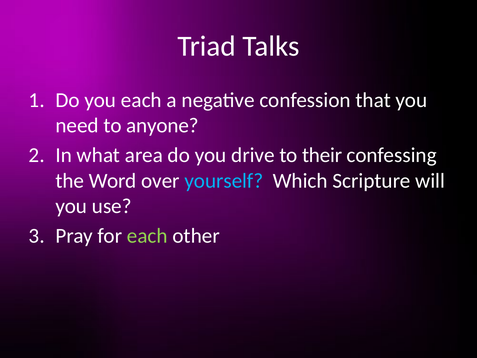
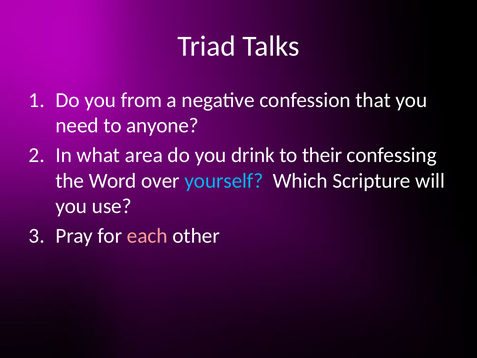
you each: each -> from (141, 100)
drive: drive -> drink (253, 155)
each colour: light green -> pink (147, 236)
